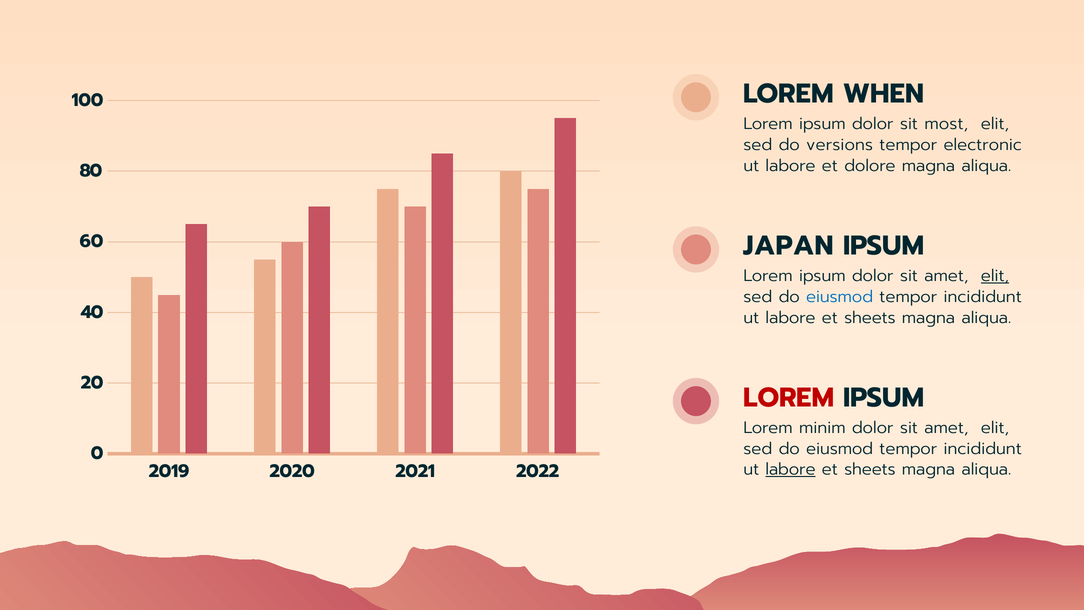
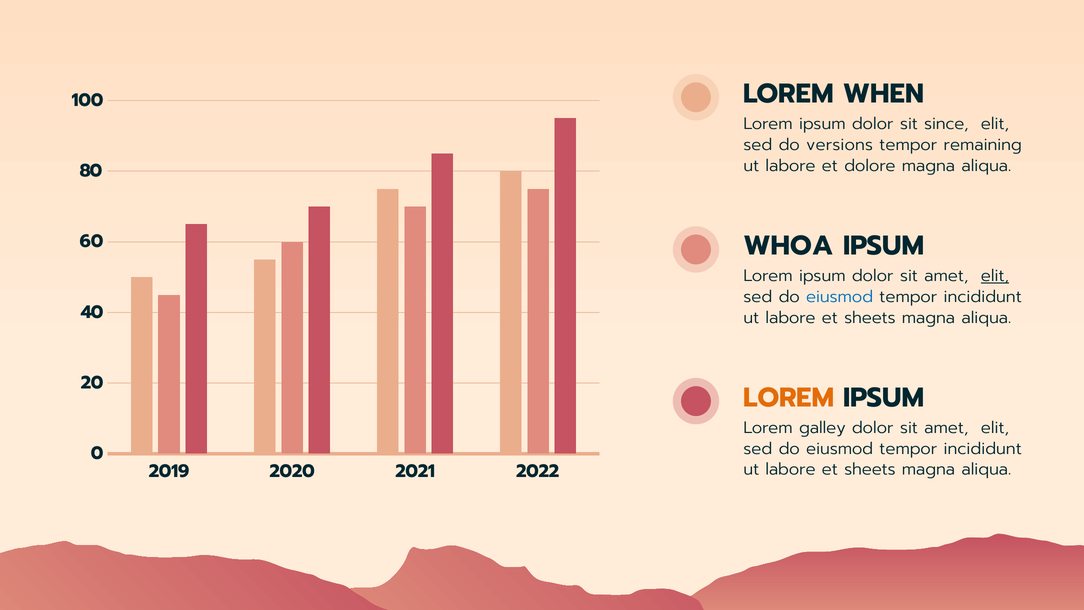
most: most -> since (946, 124)
electronic: electronic -> remaining (983, 145)
JAPAN: JAPAN -> WHOA (789, 246)
LOREM colour: red -> orange (789, 398)
minim: minim -> galley (822, 428)
labore underline: present -> none (791, 469)
